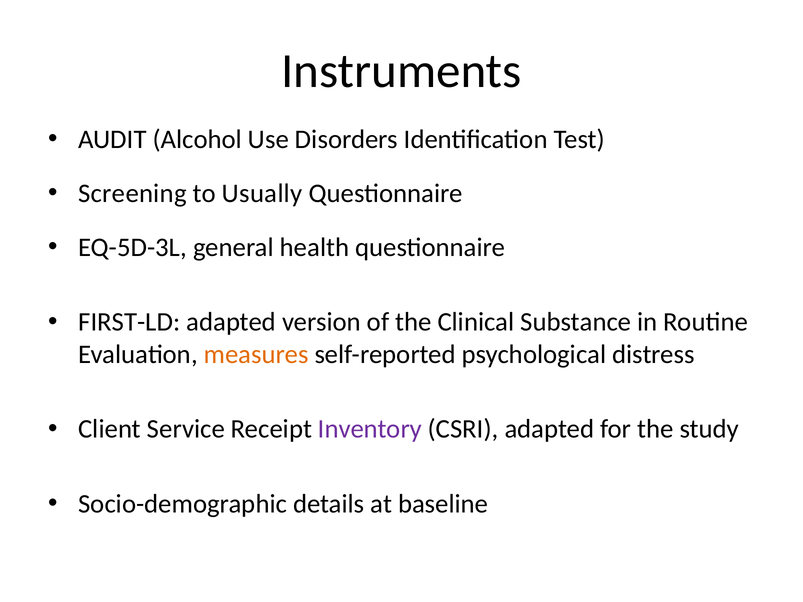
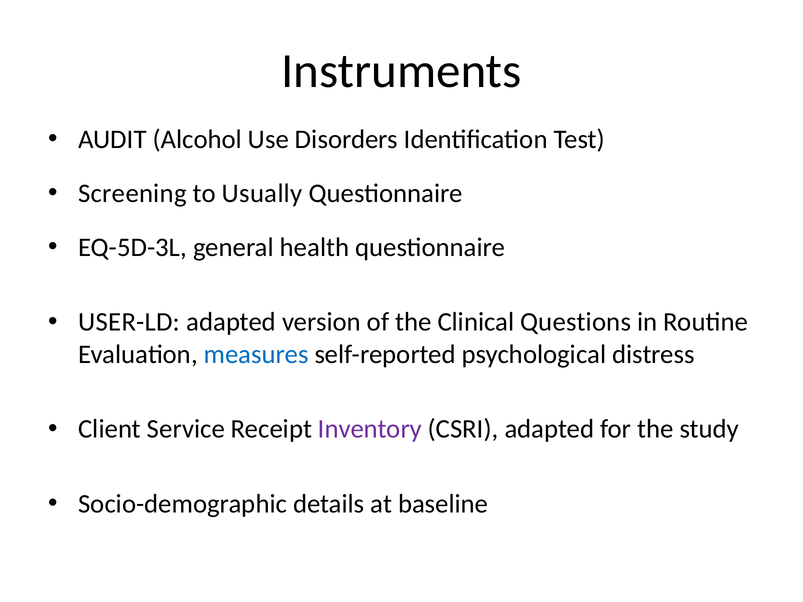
FIRST-LD: FIRST-LD -> USER-LD (129, 322)
Substance: Substance -> Questions (576, 322)
measures colour: orange -> blue (256, 354)
